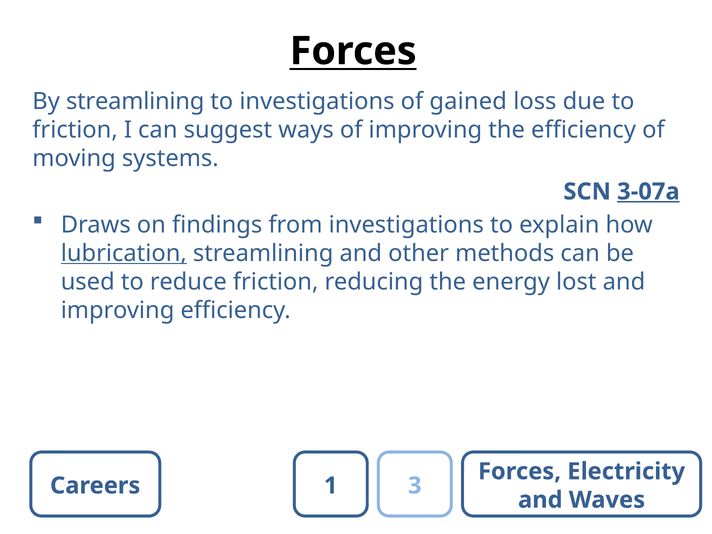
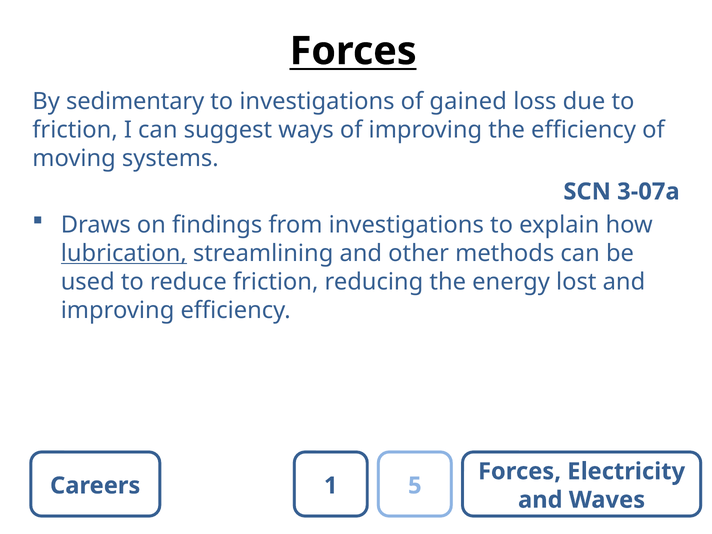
By streamlining: streamlining -> sedimentary (135, 101)
3-07a underline: present -> none (648, 192)
3: 3 -> 5 (415, 486)
